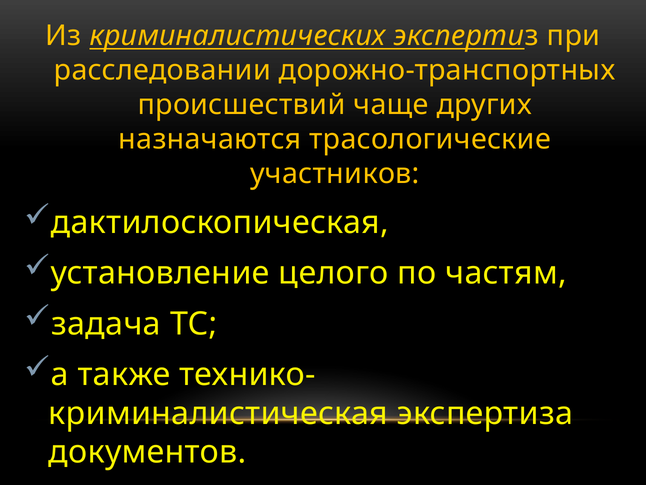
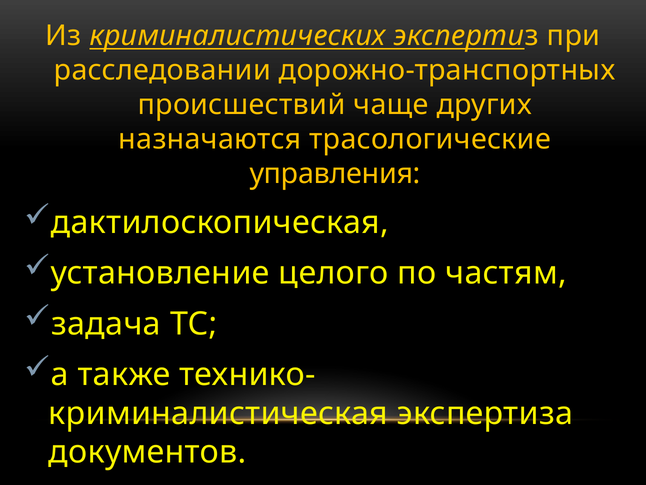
участников: участников -> управления (335, 174)
